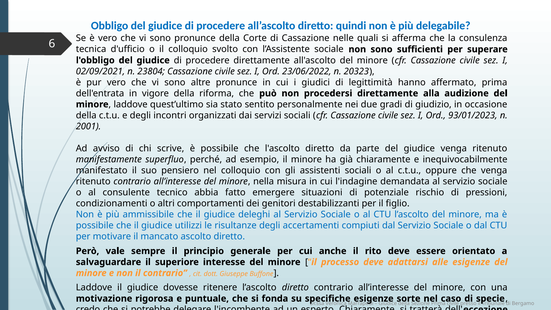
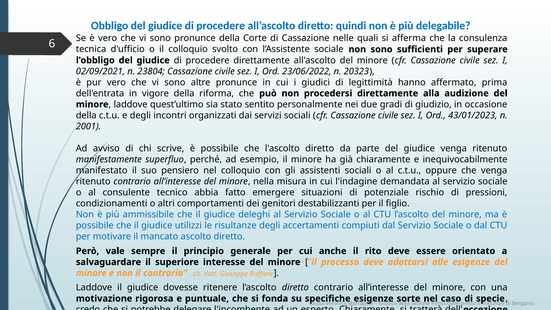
93/01/2023: 93/01/2023 -> 43/01/2023 (473, 115)
